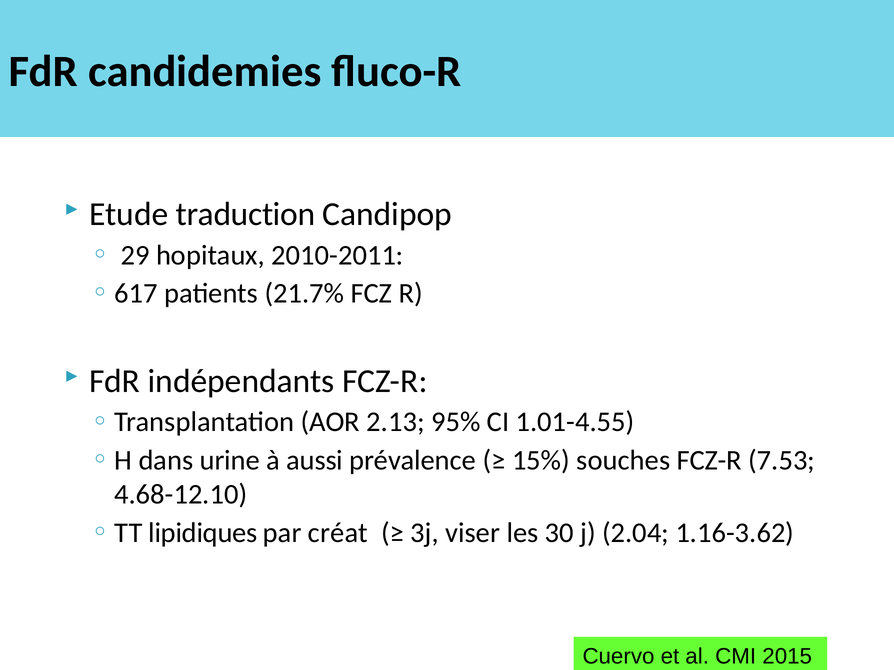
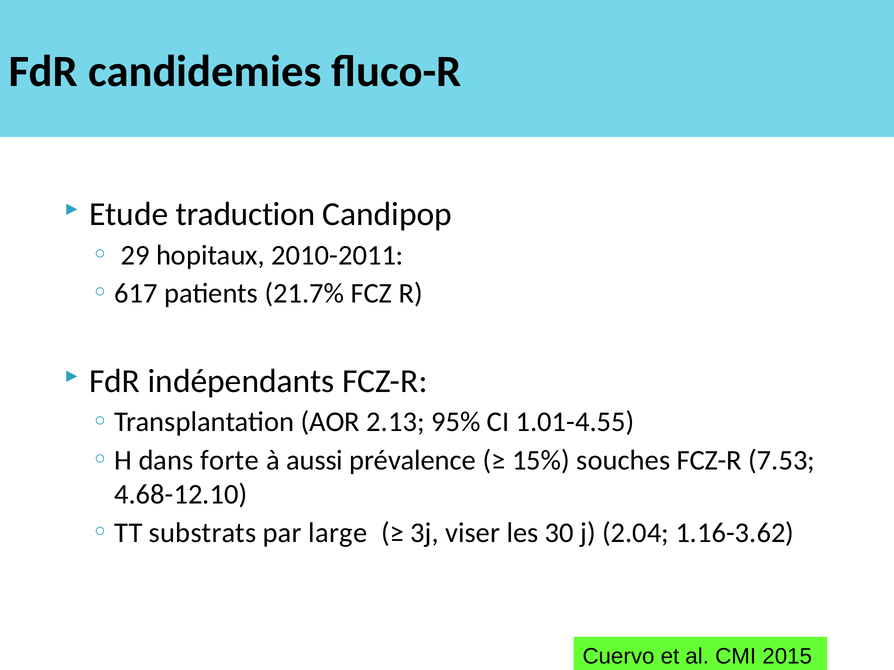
urine: urine -> forte (230, 461)
lipidiques: lipidiques -> substrats (203, 533)
créat: créat -> large (338, 533)
